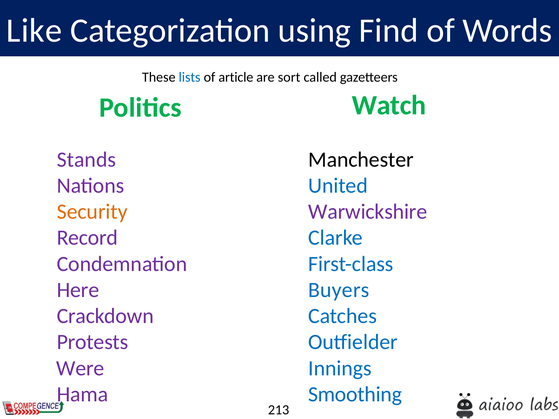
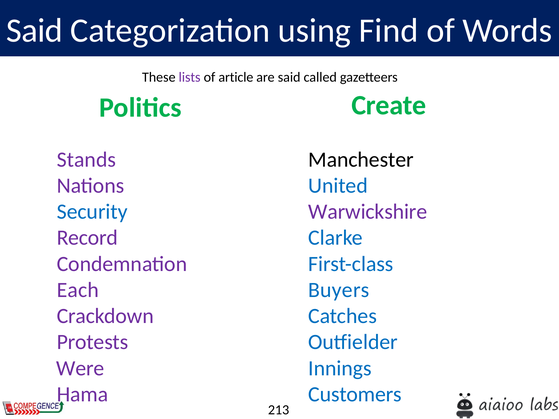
Like: Like -> Said (35, 30)
lists colour: blue -> purple (190, 77)
are sort: sort -> said (289, 77)
Watch: Watch -> Create (389, 105)
Security colour: orange -> blue (92, 212)
Here: Here -> Each (78, 290)
Smoothing: Smoothing -> Customers (355, 395)
